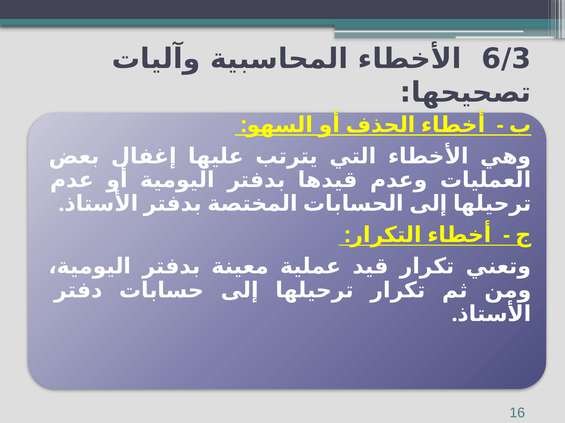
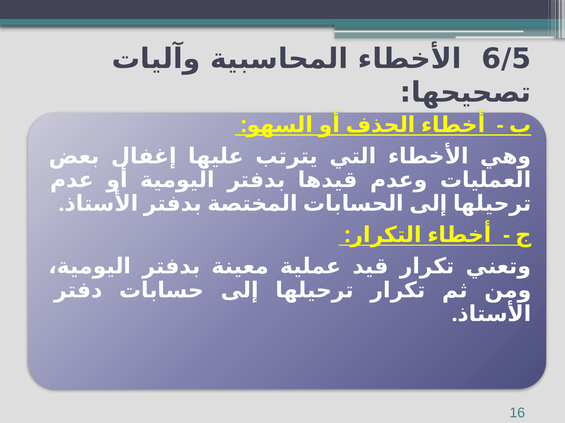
6/3: 6/3 -> 6/5 (506, 59)
